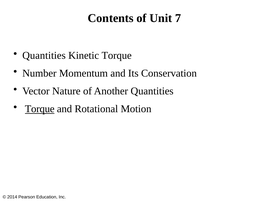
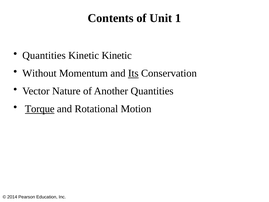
7: 7 -> 1 (178, 18)
Kinetic Torque: Torque -> Kinetic (117, 55)
Number: Number -> Without (39, 73)
Its underline: none -> present (133, 73)
